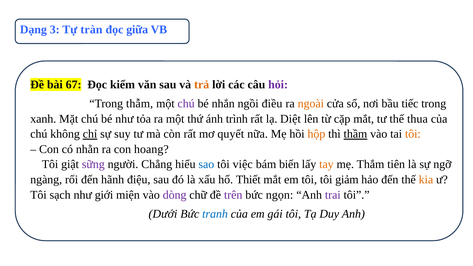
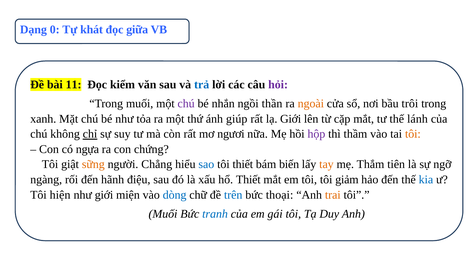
3: 3 -> 0 (55, 30)
tràn: tràn -> khát (92, 30)
67: 67 -> 11 (74, 85)
trả colour: orange -> blue (202, 85)
Trong thẫm: thẫm -> muối (140, 104)
điều: điều -> thần (272, 104)
tiếc: tiếc -> trôi (410, 104)
trình: trình -> giúp (237, 119)
lạ Diệt: Diệt -> Giới (291, 119)
thua: thua -> lánh (417, 119)
quyết: quyết -> ngươi (231, 134)
hộp colour: orange -> purple (316, 134)
thầm underline: present -> none (355, 134)
nhằn: nhằn -> ngựa (87, 149)
hoang: hoang -> chứng (151, 149)
sững colour: purple -> orange (93, 164)
tôi việc: việc -> thiết (243, 164)
kia colour: orange -> blue (426, 180)
sạch: sạch -> hiện (60, 195)
dòng colour: purple -> blue (175, 195)
trên colour: purple -> blue (233, 195)
ngọn: ngọn -> thoại (280, 195)
trai colour: purple -> orange (333, 195)
Dưới: Dưới -> Muối (163, 214)
